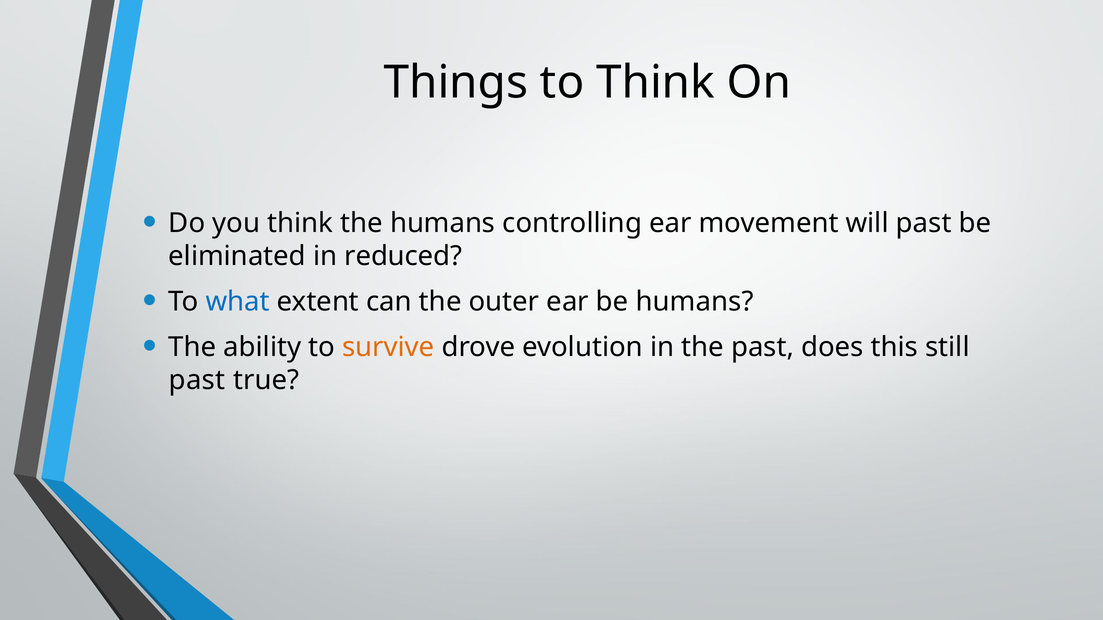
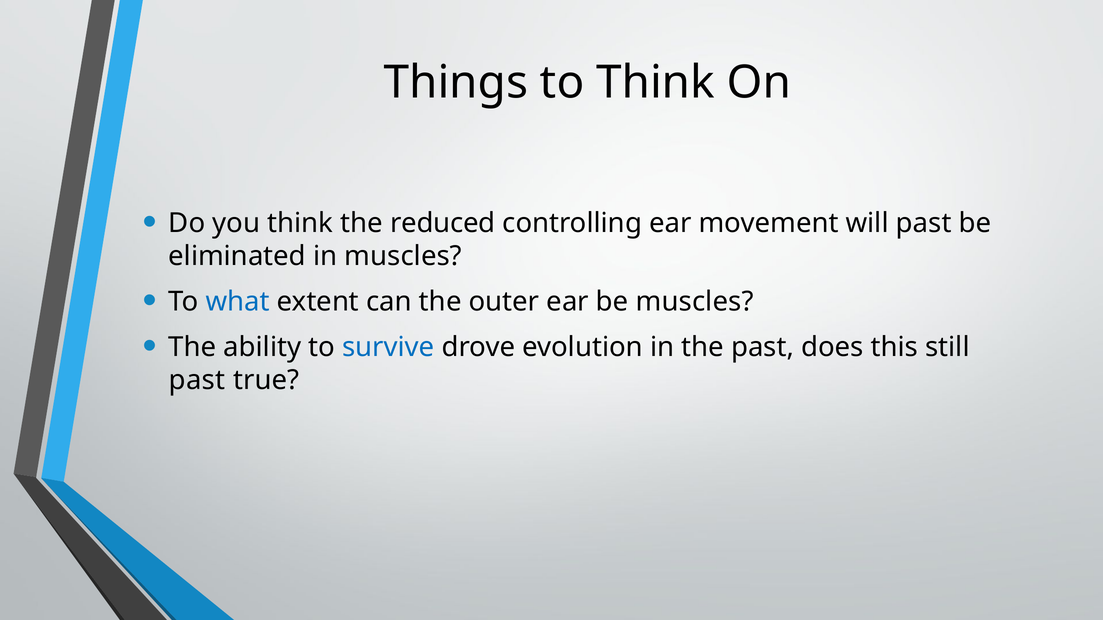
the humans: humans -> reduced (443, 223)
in reduced: reduced -> muscles (403, 256)
be humans: humans -> muscles (695, 302)
survive colour: orange -> blue (388, 347)
